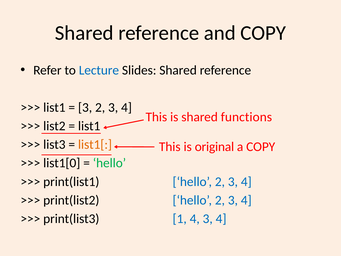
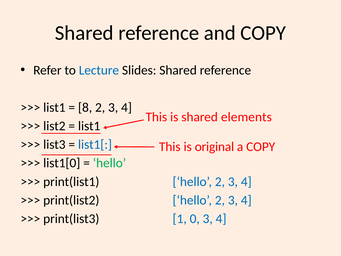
3: 3 -> 8 (85, 107)
functions: functions -> elements (246, 117)
list1[ colour: orange -> blue (95, 144)
1 4: 4 -> 0 (195, 219)
